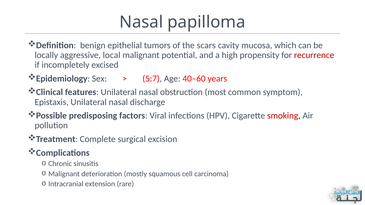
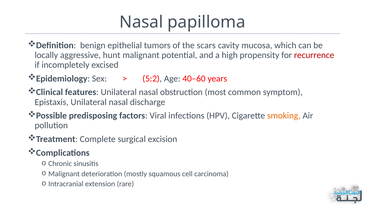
local: local -> hunt (112, 55)
5:7: 5:7 -> 5:2 (151, 79)
smoking colour: red -> orange (284, 116)
